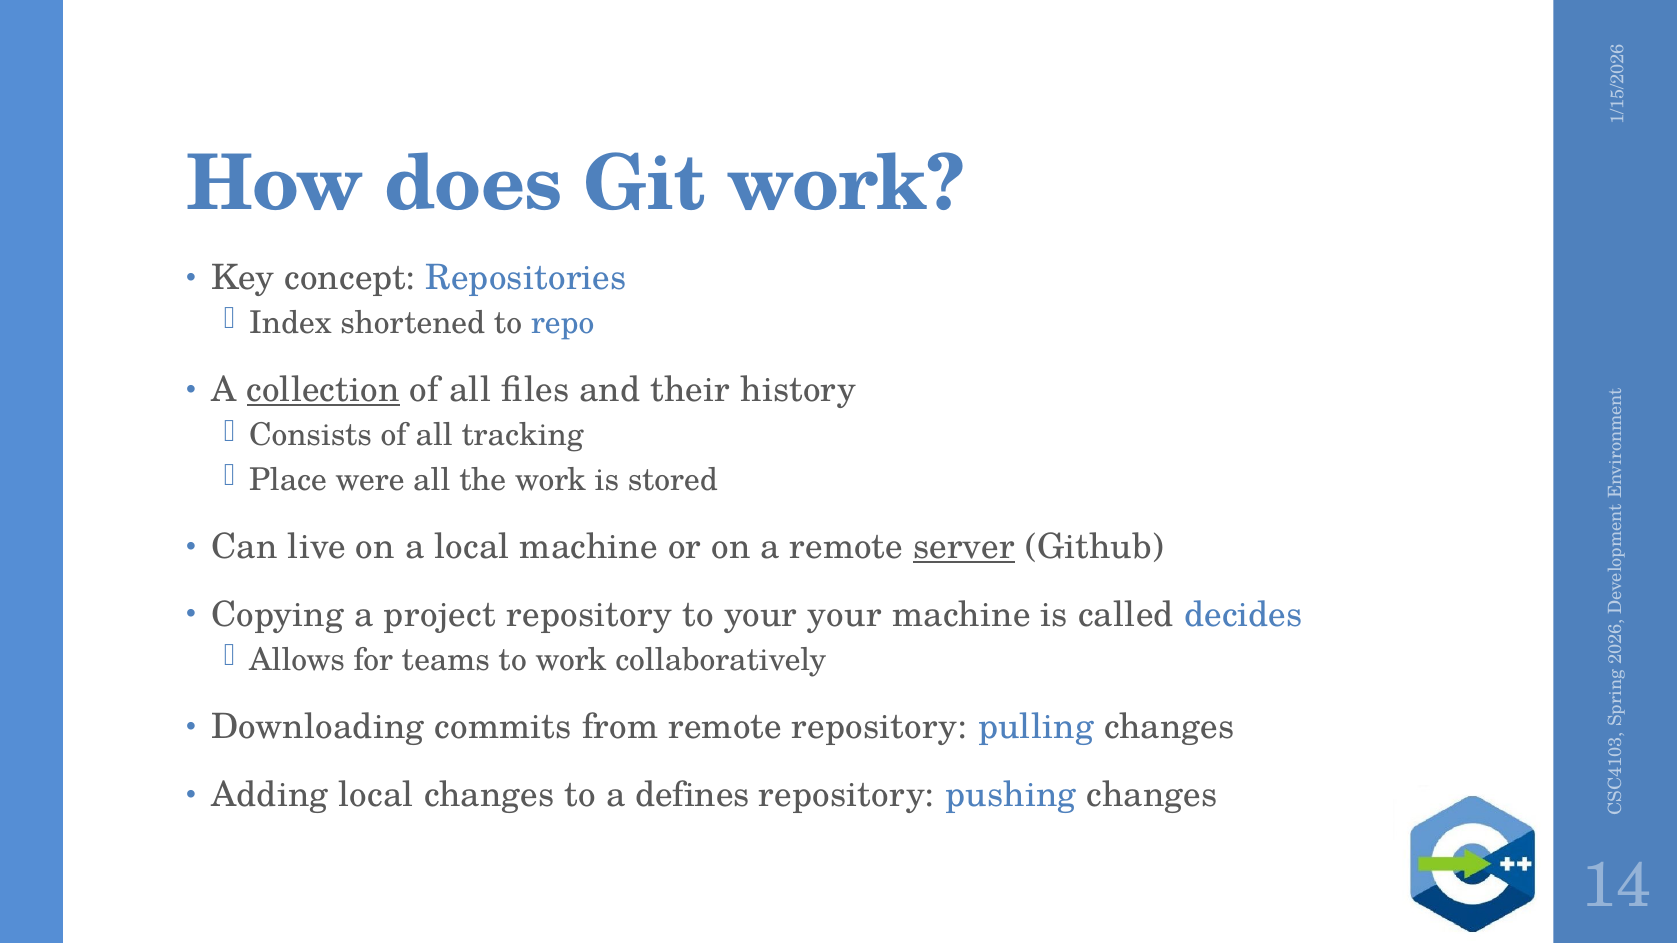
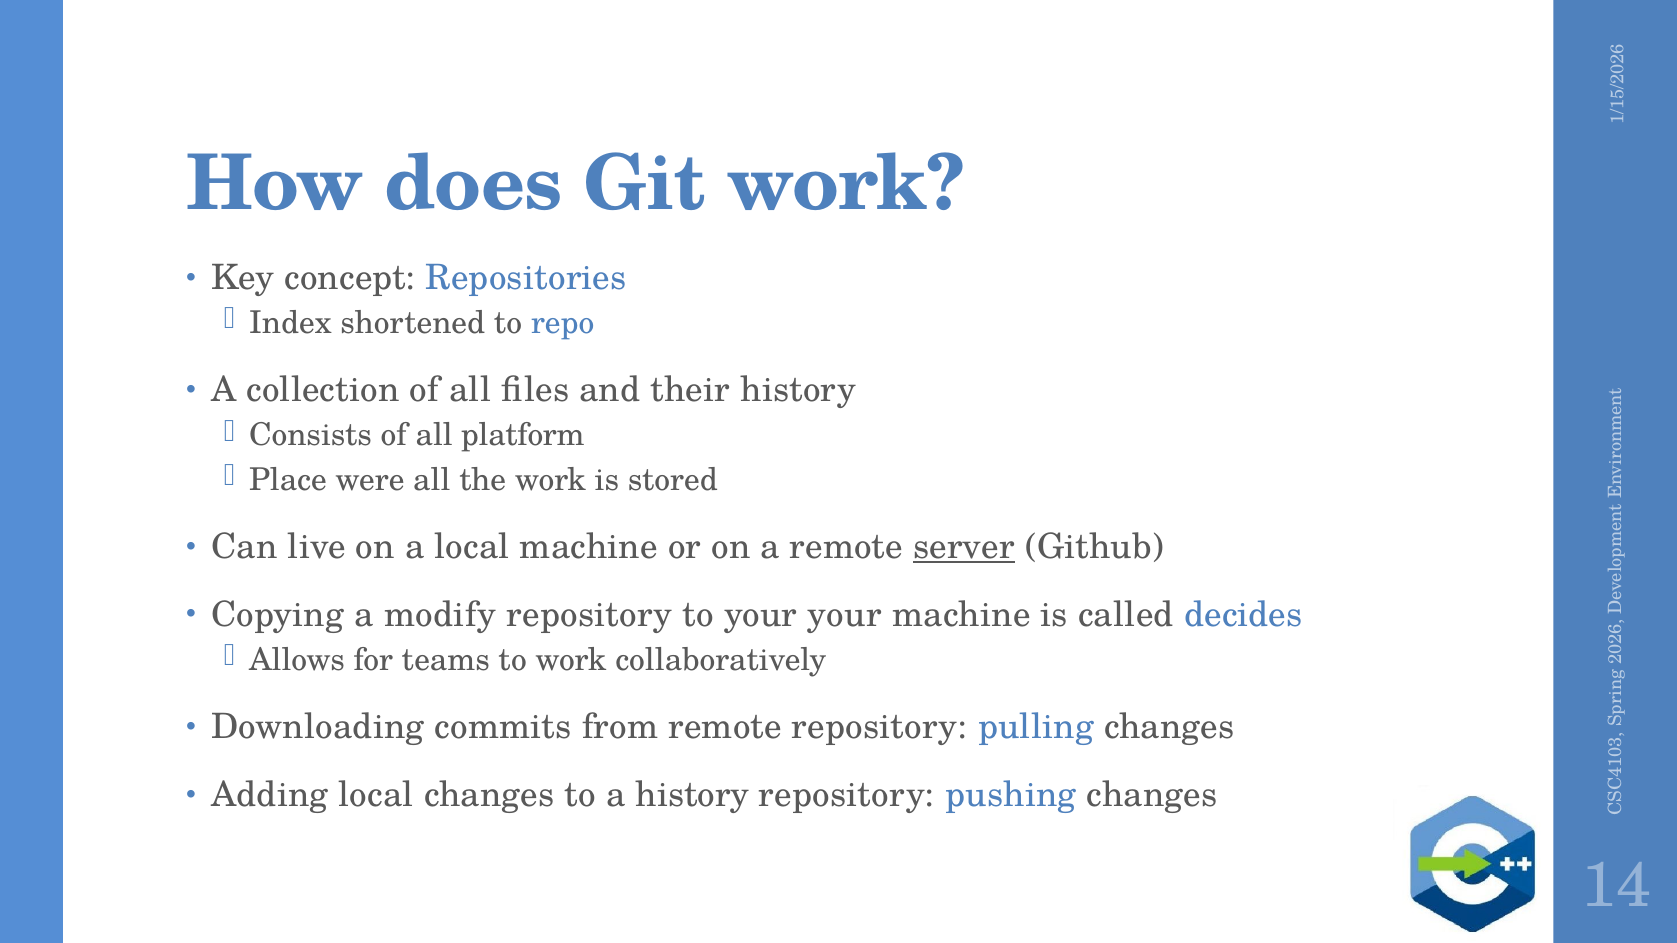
collection underline: present -> none (323, 390)
tracking: tracking -> platform (523, 436)
project: project -> modify (440, 615)
a defines: defines -> history (693, 795)
